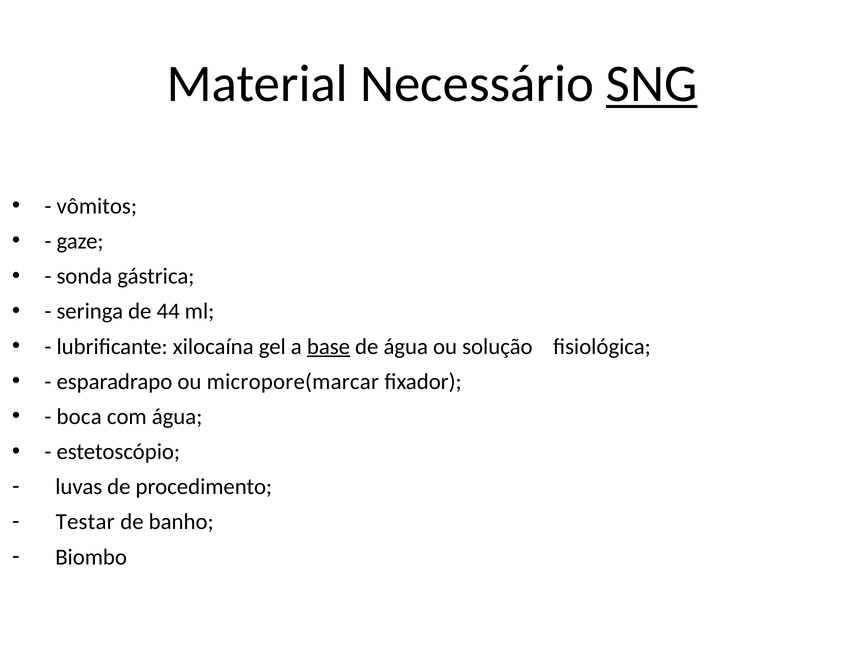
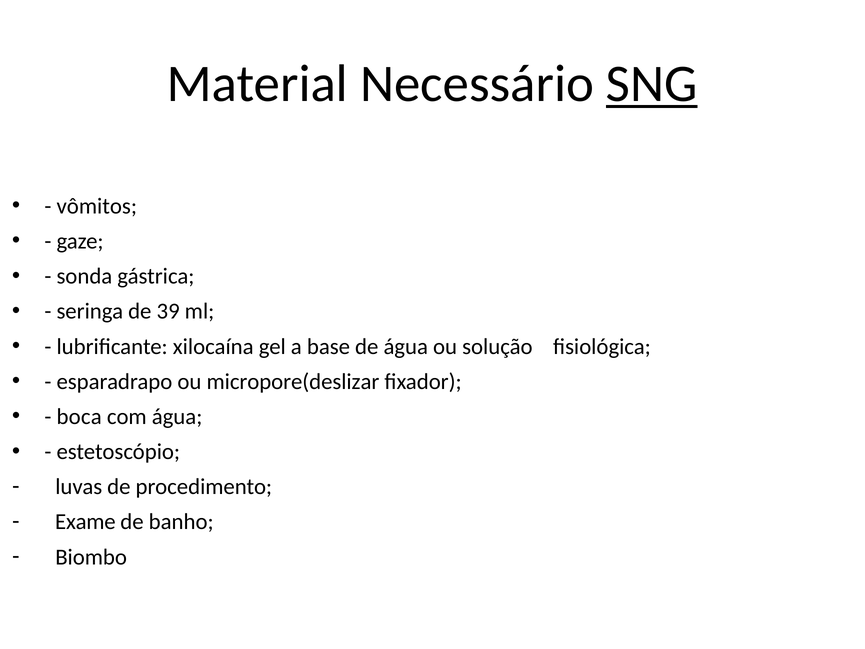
44: 44 -> 39 (168, 311)
base underline: present -> none (328, 346)
micropore(marcar: micropore(marcar -> micropore(deslizar (293, 381)
Testar: Testar -> Exame (85, 522)
